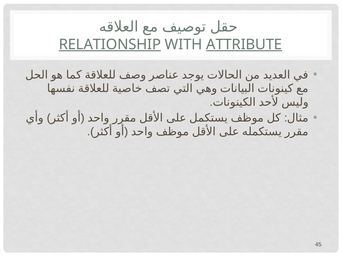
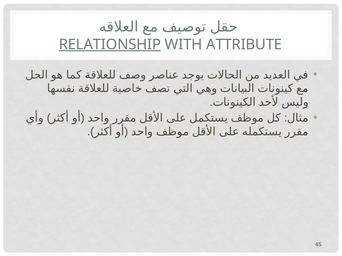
ATTRIBUTE underline: present -> none (244, 45)
